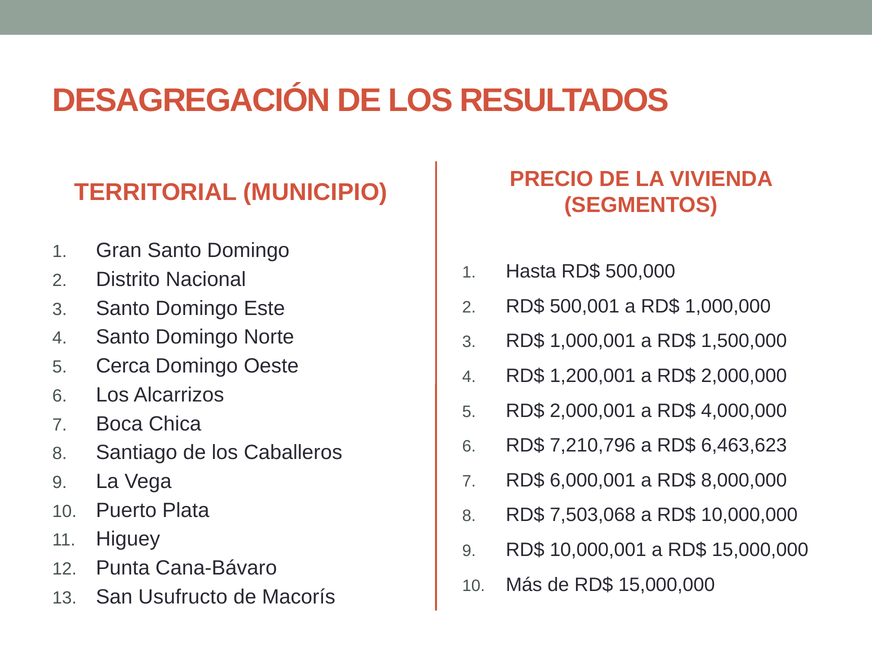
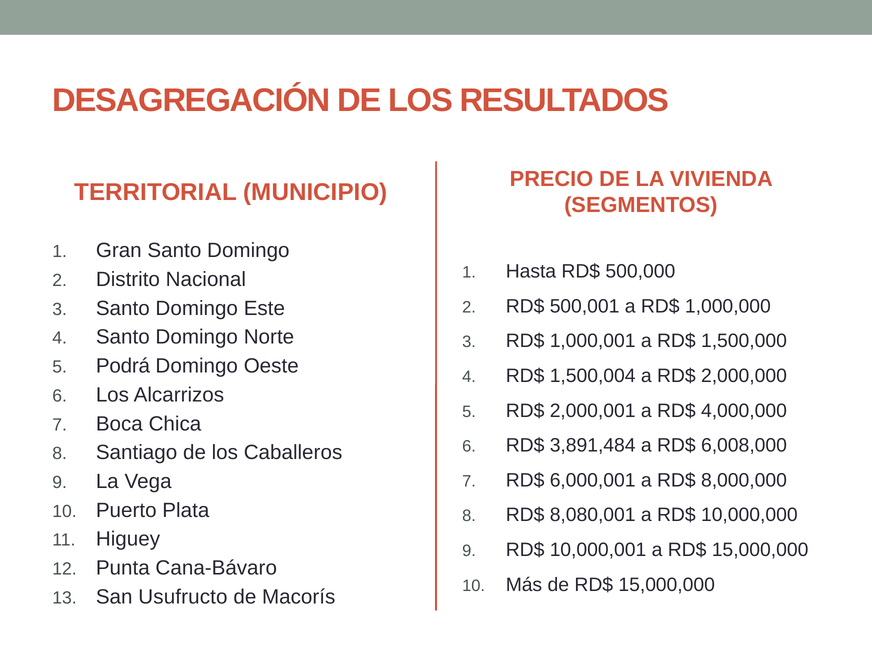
Cerca: Cerca -> Podrá (123, 366)
1,200,001: 1,200,001 -> 1,500,004 (593, 376)
7,210,796: 7,210,796 -> 3,891,484 (593, 445)
6,463,623: 6,463,623 -> 6,008,000 (744, 445)
7,503,068: 7,503,068 -> 8,080,001 (593, 515)
